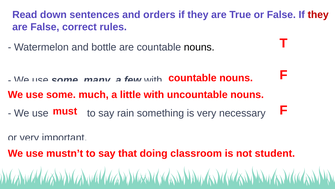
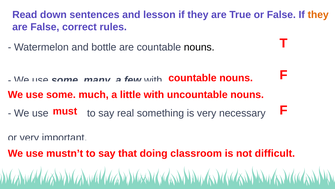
orders: orders -> lesson (159, 15)
they colour: red -> orange (318, 15)
rain: rain -> real (126, 113)
student: student -> difficult (275, 153)
